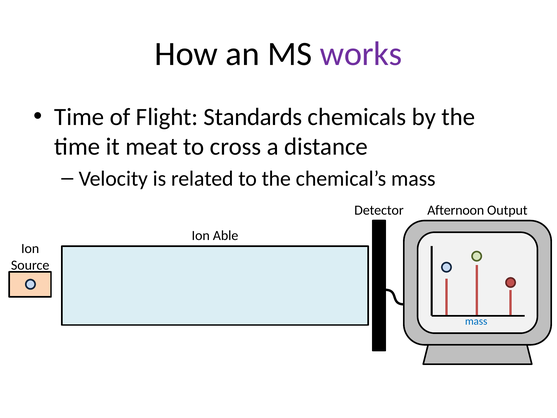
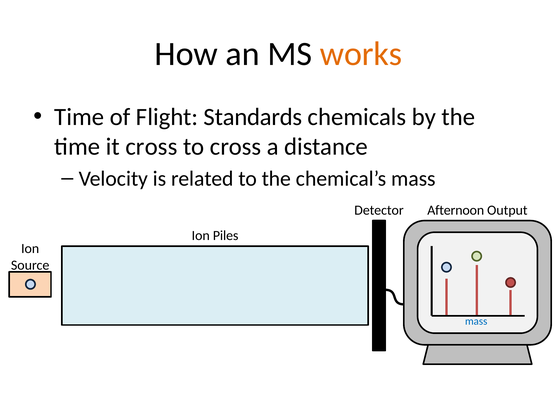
works colour: purple -> orange (361, 54)
it meat: meat -> cross (151, 147)
Able: Able -> Piles (226, 235)
